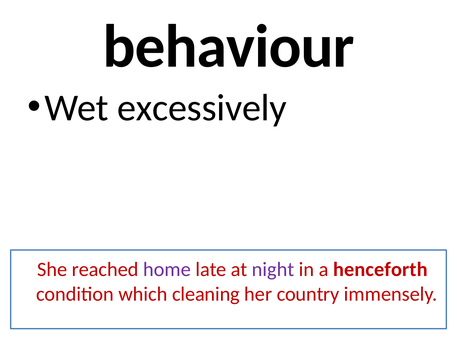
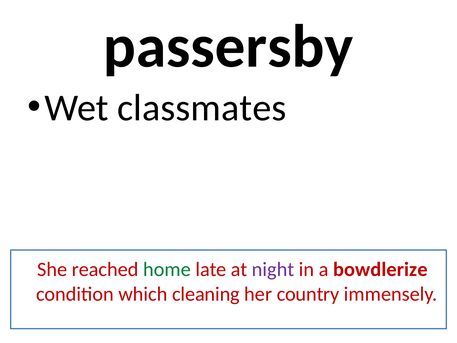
behaviour: behaviour -> passersby (228, 47)
excessively: excessively -> classmates (202, 108)
home colour: purple -> green (167, 269)
henceforth: henceforth -> bowdlerize (380, 269)
